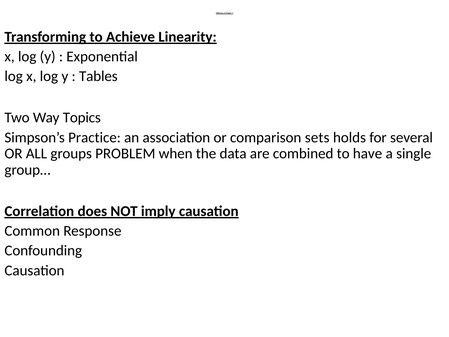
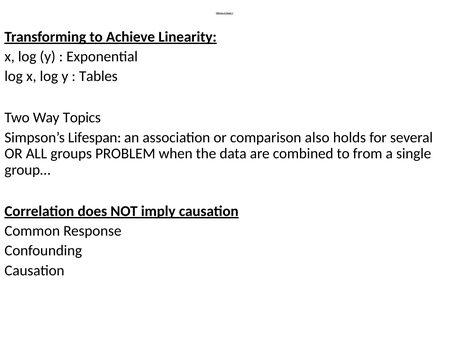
Practice: Practice -> Lifespan (95, 137)
sets: sets -> also (317, 137)
have: have -> from (368, 154)
